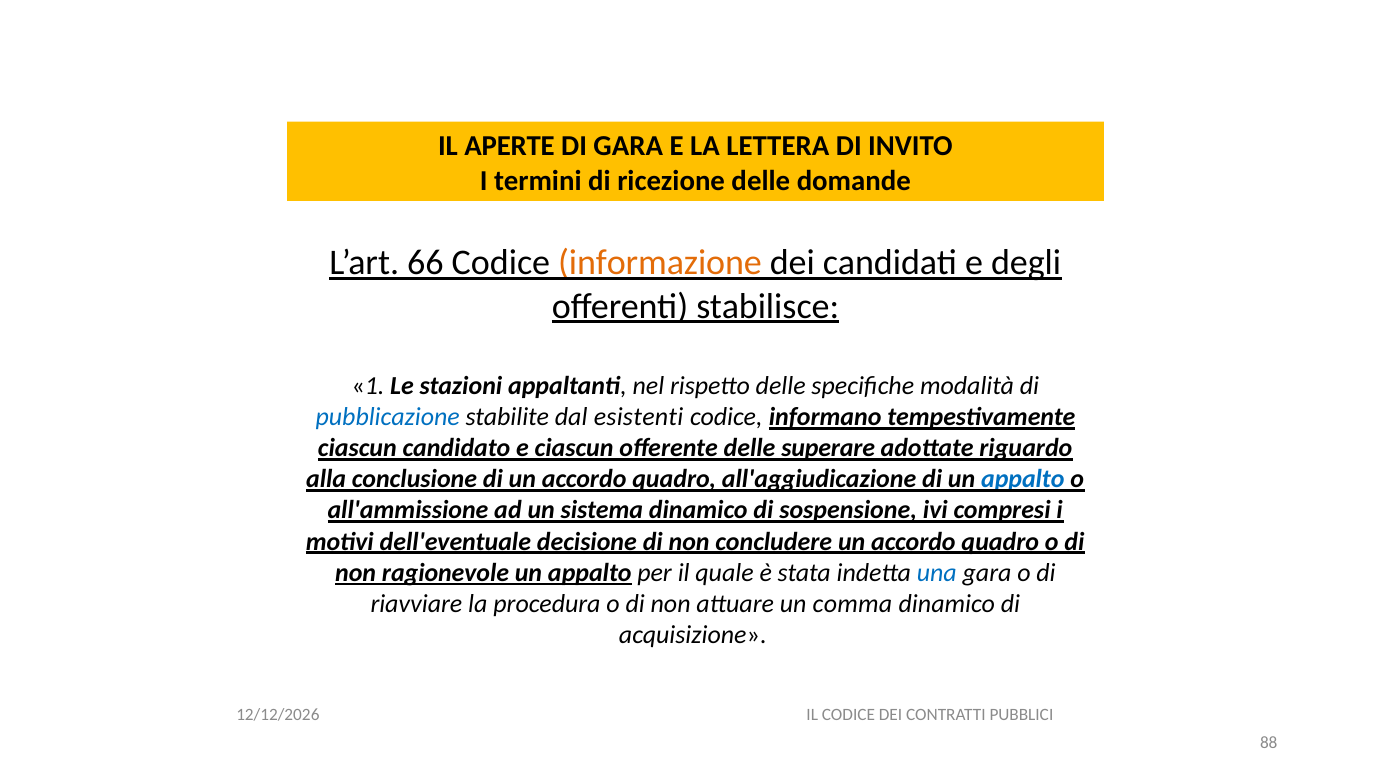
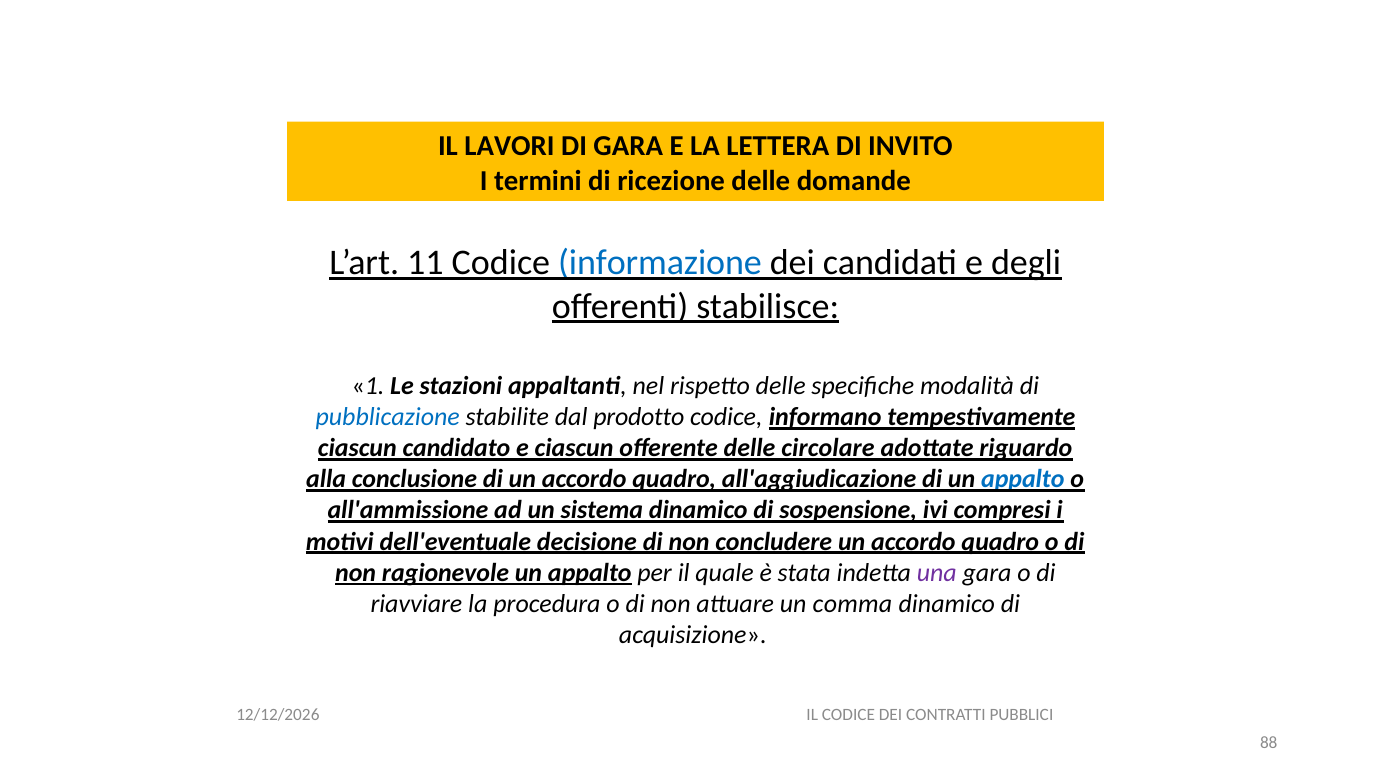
APERTE: APERTE -> LAVORI (509, 146)
66: 66 -> 11 (425, 263)
informazione colour: orange -> blue (660, 263)
esistenti: esistenti -> prodotto (639, 417)
superare: superare -> circolare (828, 448)
una colour: blue -> purple (937, 573)
